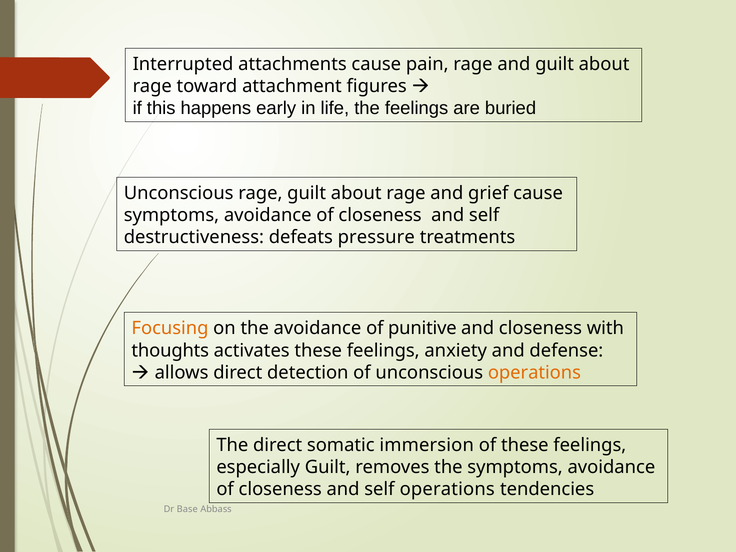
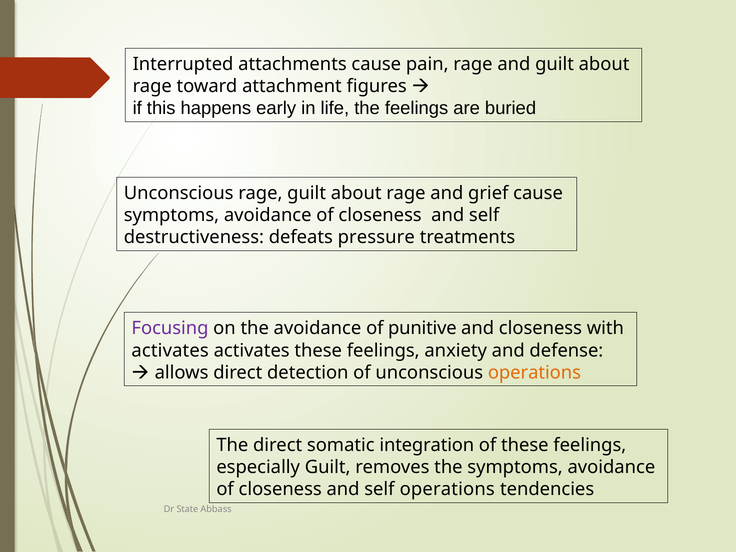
Focusing colour: orange -> purple (170, 328)
thoughts: thoughts -> activates (170, 350)
immersion: immersion -> integration (427, 445)
Base: Base -> State (187, 509)
